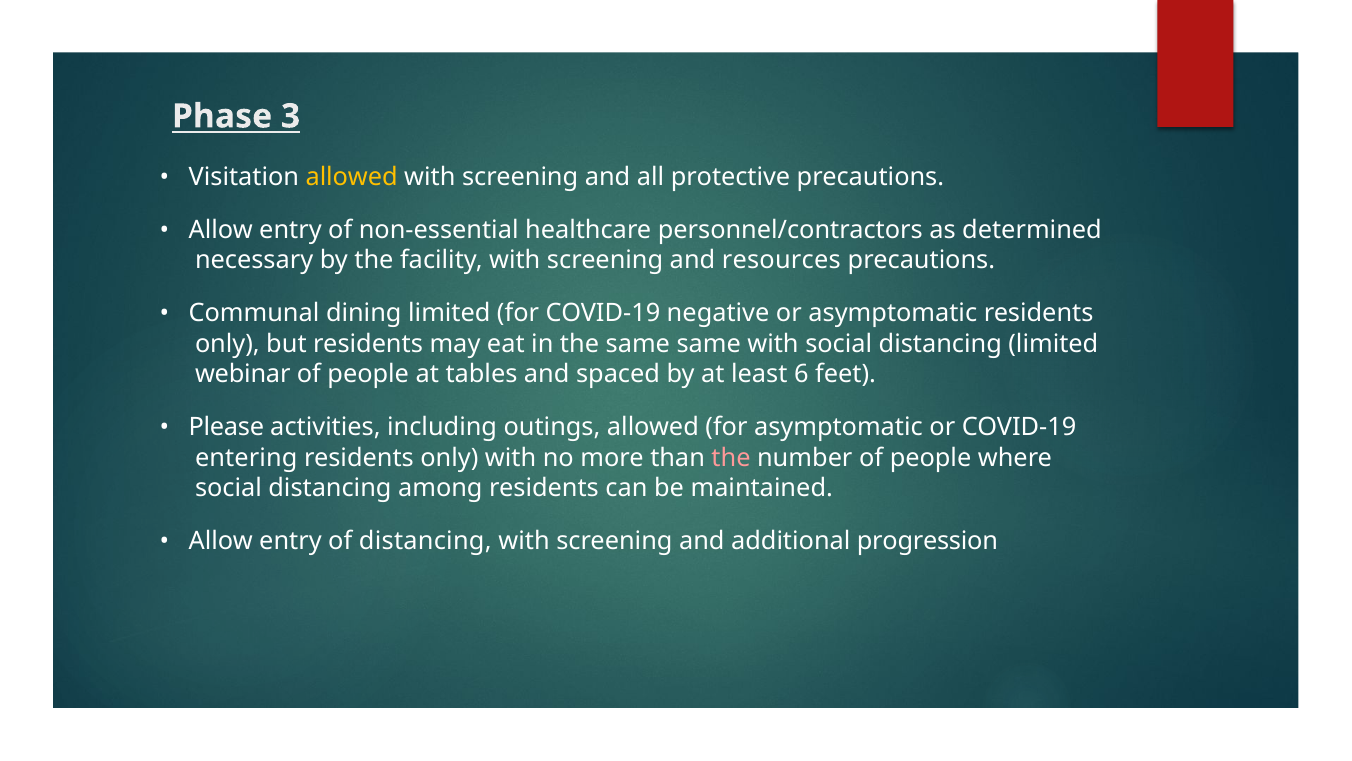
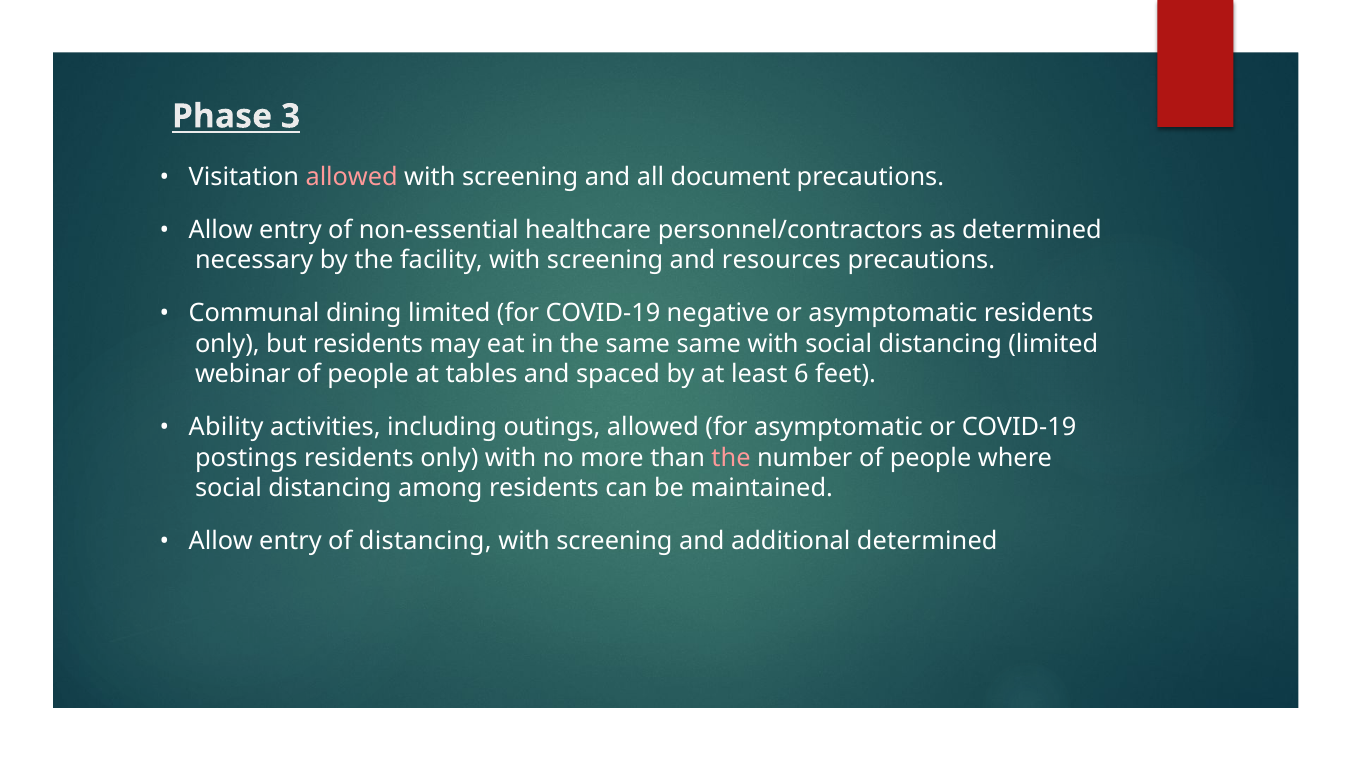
allowed colour: yellow -> pink (352, 177)
protective: protective -> document (731, 177)
Please: Please -> Ability (226, 427)
entering: entering -> postings (246, 457)
additional progression: progression -> determined (927, 541)
